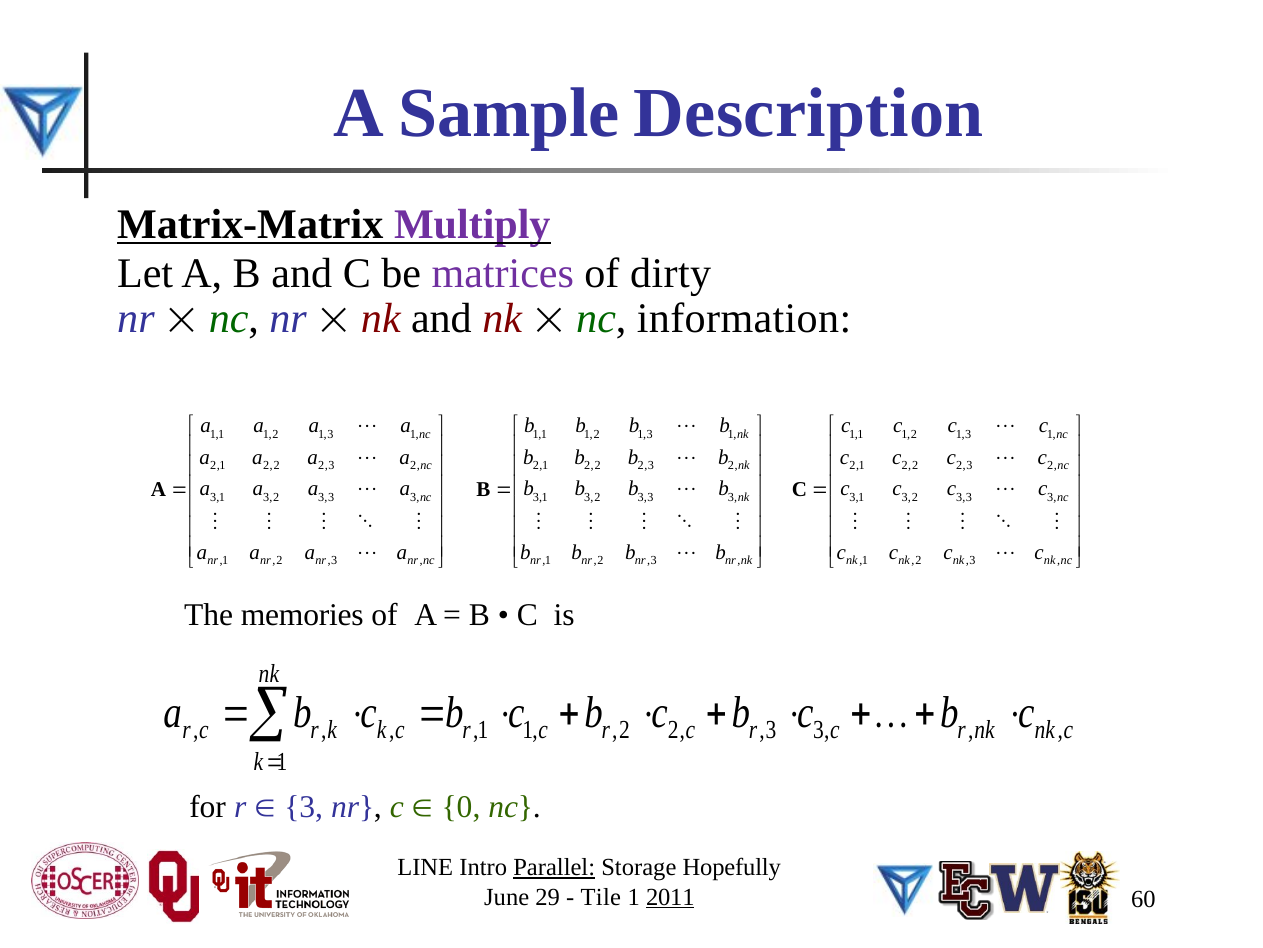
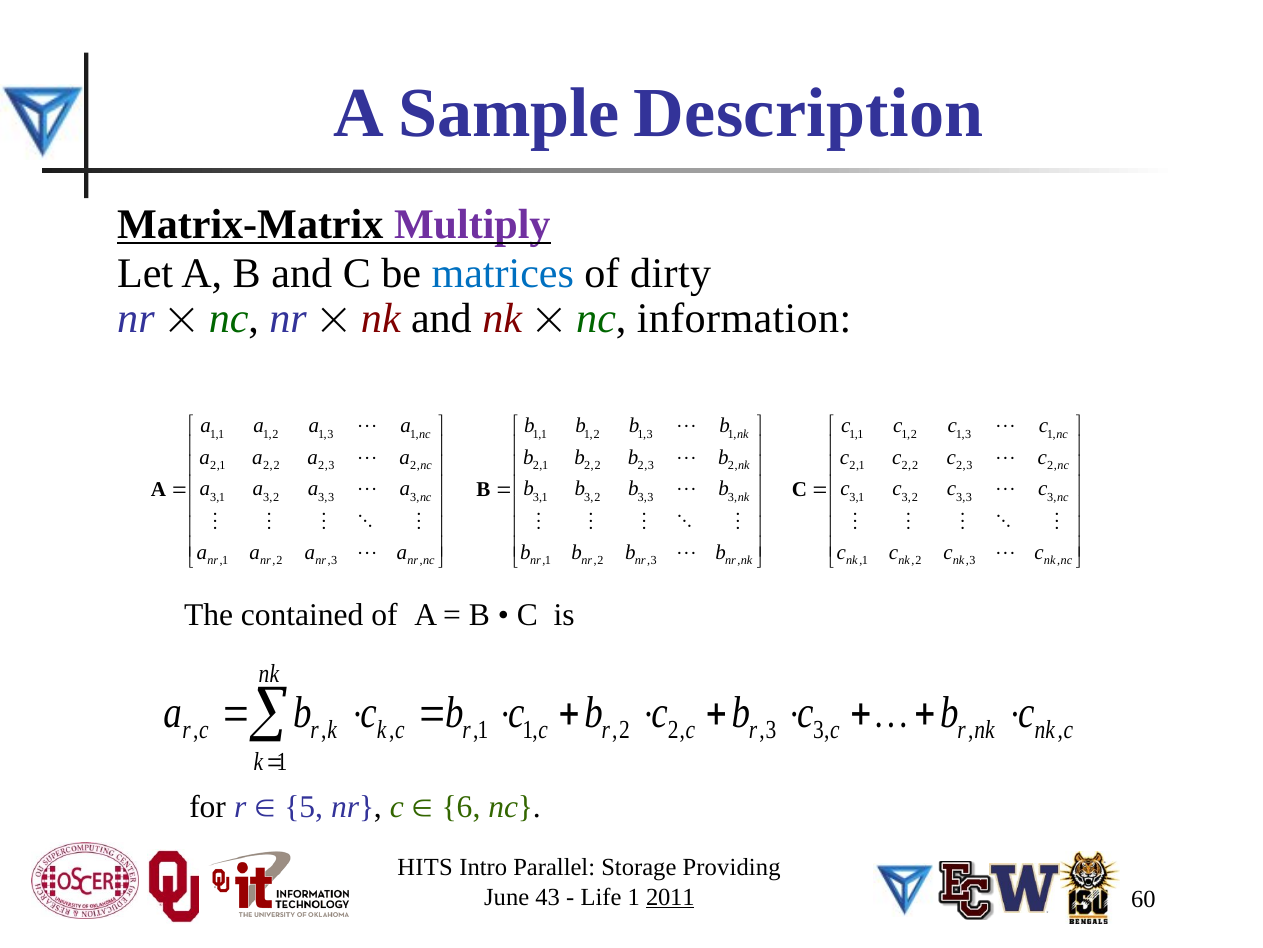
matrices colour: purple -> blue (503, 273)
memories: memories -> contained (302, 614)
3: 3 -> 5 (304, 806)
0: 0 -> 6 (461, 806)
LINE: LINE -> HITS (425, 867)
Parallel underline: present -> none (554, 867)
Hopefully: Hopefully -> Providing (732, 867)
29: 29 -> 43 (548, 896)
Tile: Tile -> Life (601, 896)
